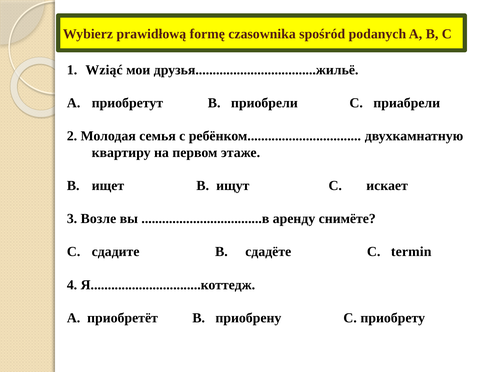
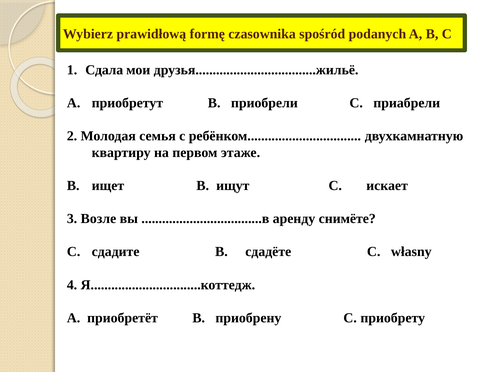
Wziąć: Wziąć -> Сдала (104, 70)
termin: termin -> własny (411, 252)
